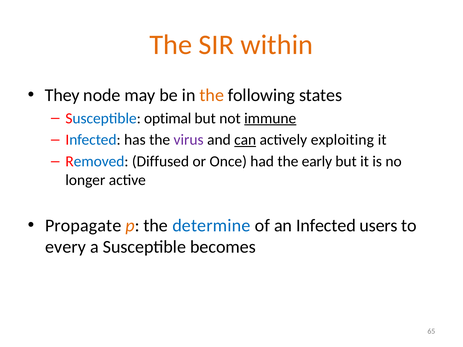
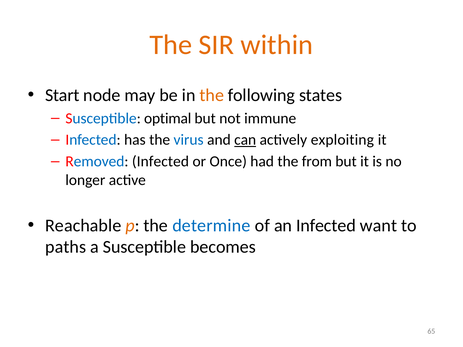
They: They -> Start (62, 95)
immune underline: present -> none (270, 118)
virus colour: purple -> blue (189, 140)
Removed Diffused: Diffused -> Infected (160, 162)
early: early -> from (317, 162)
Propagate: Propagate -> Reachable (83, 226)
users: users -> want (378, 226)
every: every -> paths (66, 247)
